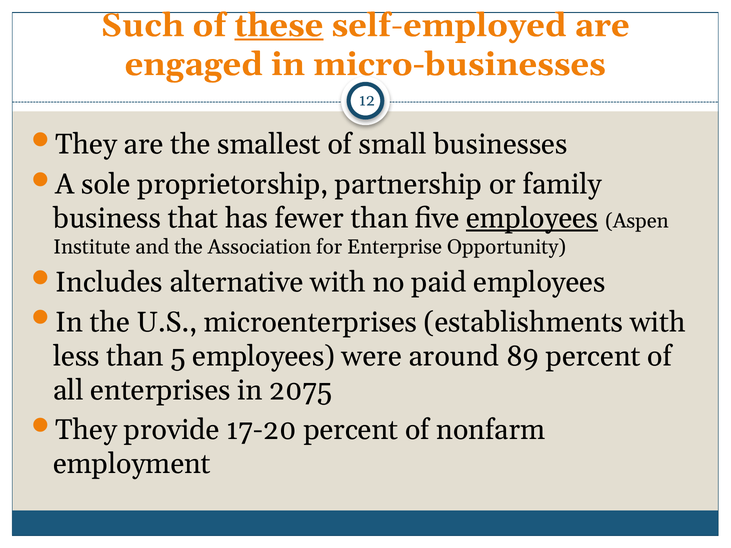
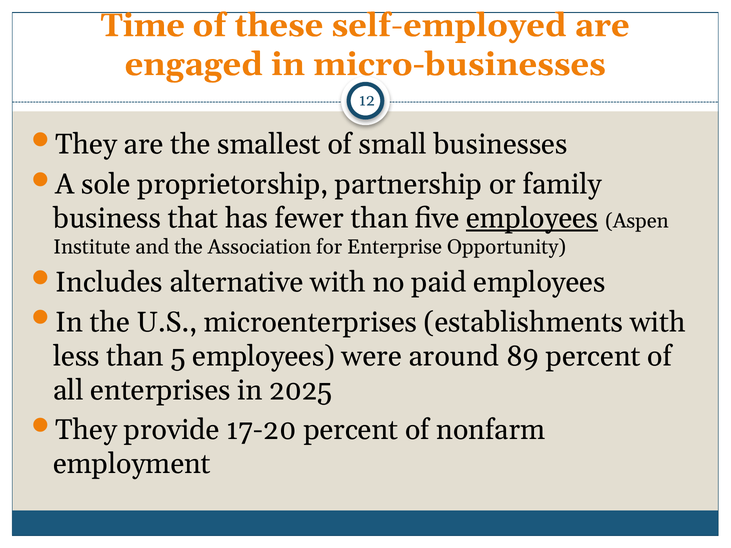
Such: Such -> Time (143, 25)
these underline: present -> none (279, 25)
2075: 2075 -> 2025 (301, 390)
